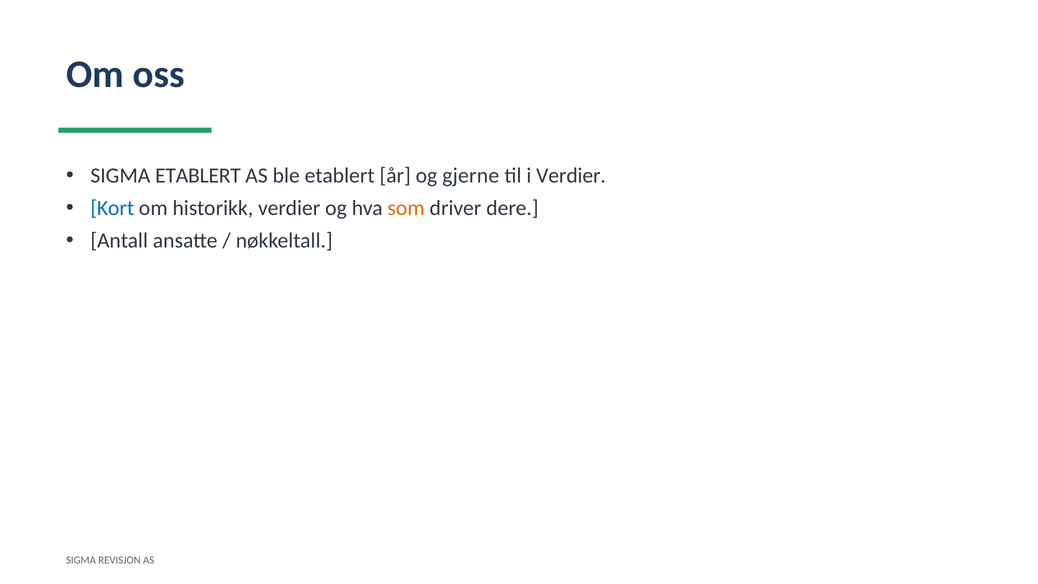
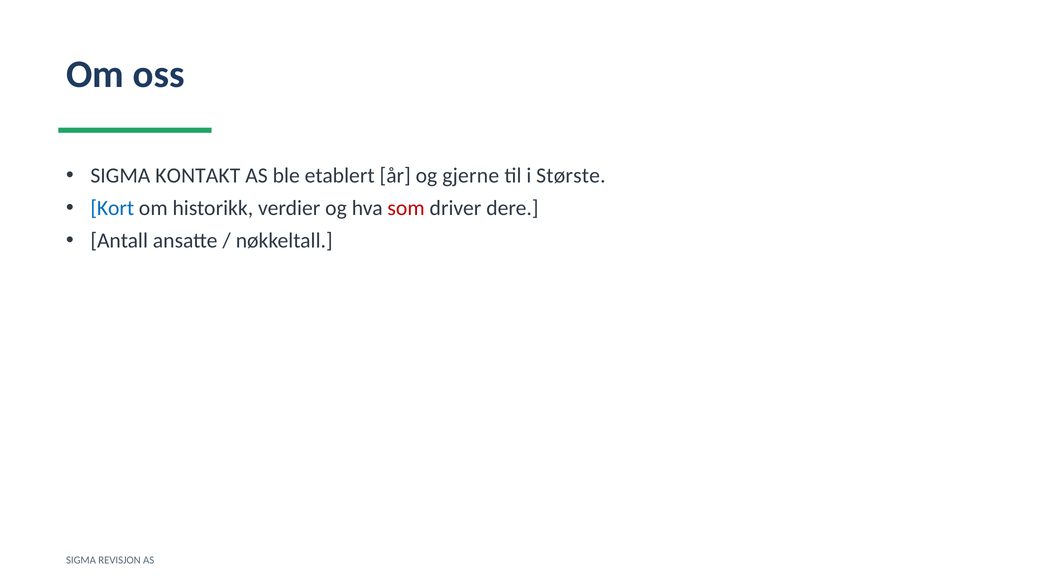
SIGMA ETABLERT: ETABLERT -> KONTAKT (198, 176)
i Verdier: Verdier -> Største (571, 176)
som colour: orange -> red (406, 208)
